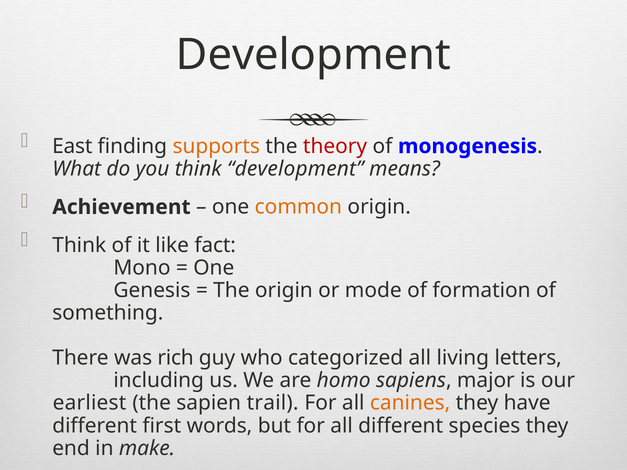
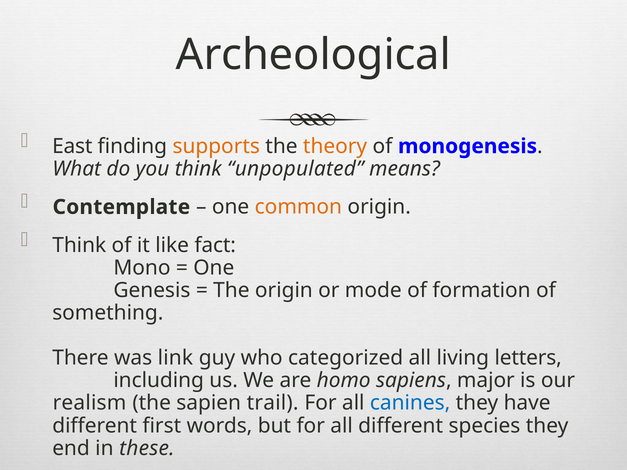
Development: Development -> Archeological (313, 55)
theory colour: red -> orange (335, 146)
think development: development -> unpopulated (295, 169)
Achievement: Achievement -> Contemplate (121, 207)
rich: rich -> link (175, 358)
earliest: earliest -> realism (90, 403)
canines colour: orange -> blue (410, 403)
make: make -> these (147, 448)
